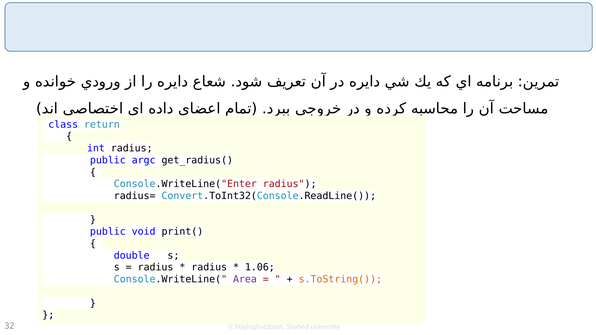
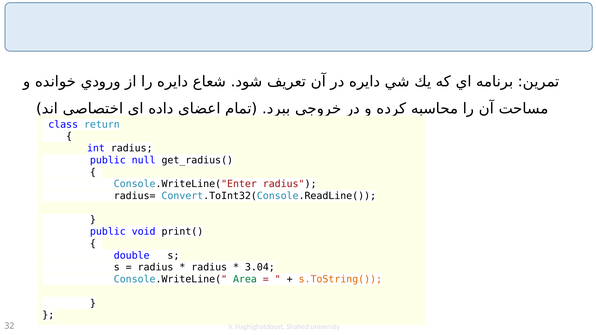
argc: argc -> null (144, 160)
1.06: 1.06 -> 3.04 (260, 268)
Area colour: purple -> green (245, 279)
